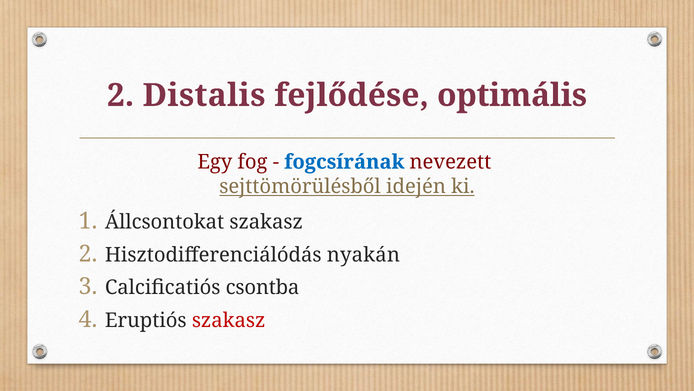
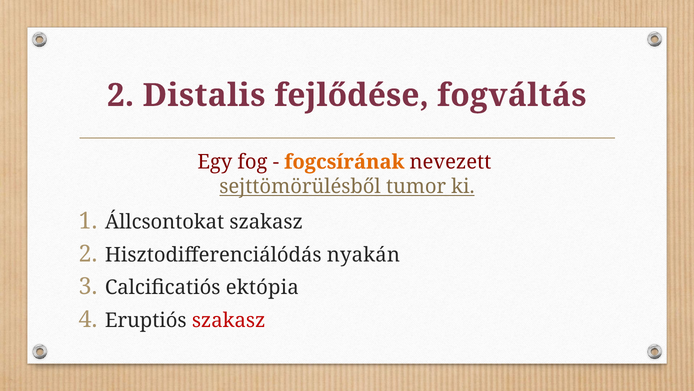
optimális: optimális -> fogváltás (512, 95)
fogcsírának colour: blue -> orange (344, 162)
idején: idején -> tumor (416, 186)
csontba: csontba -> ektópia (262, 287)
